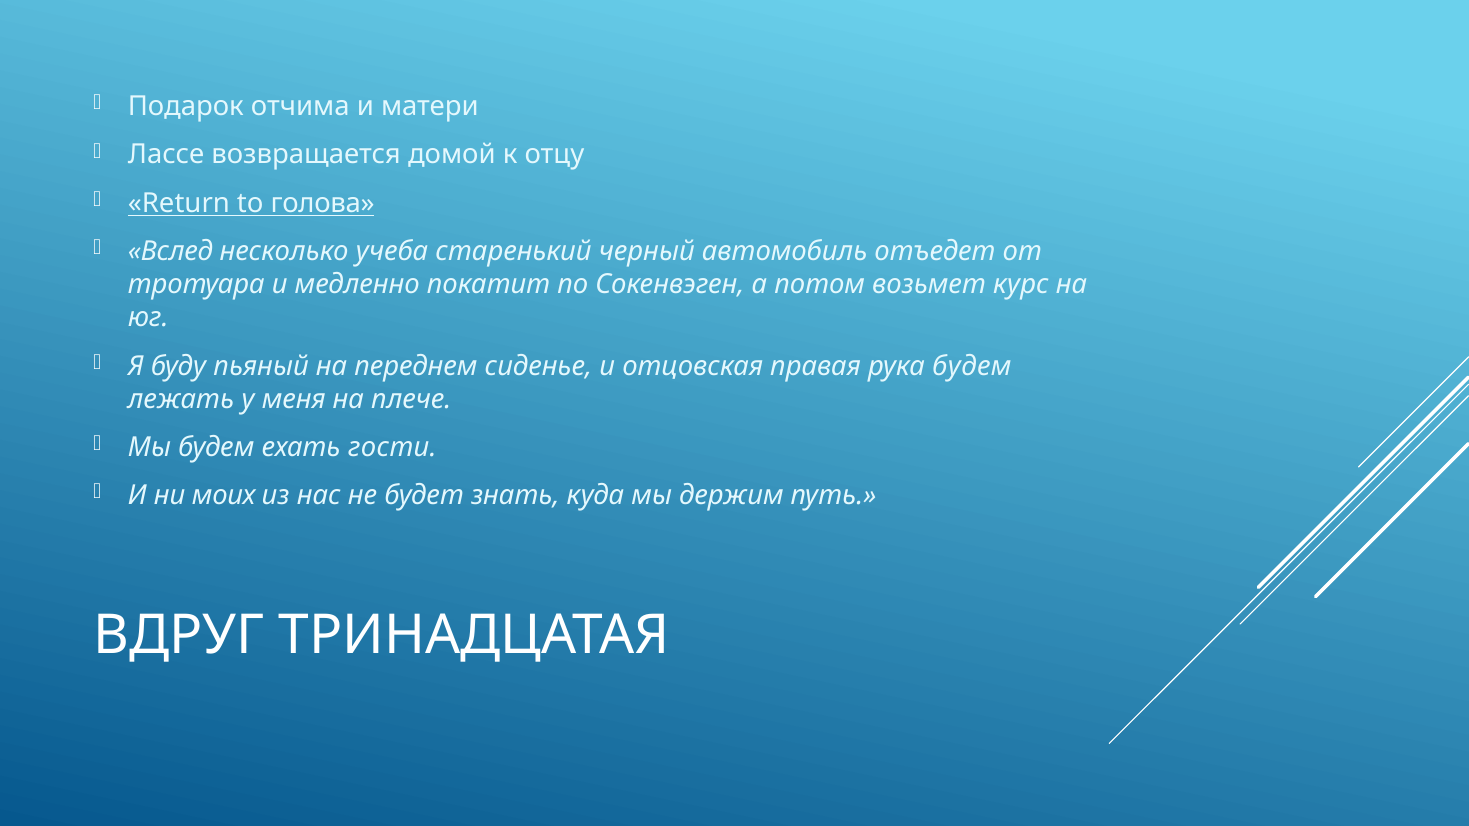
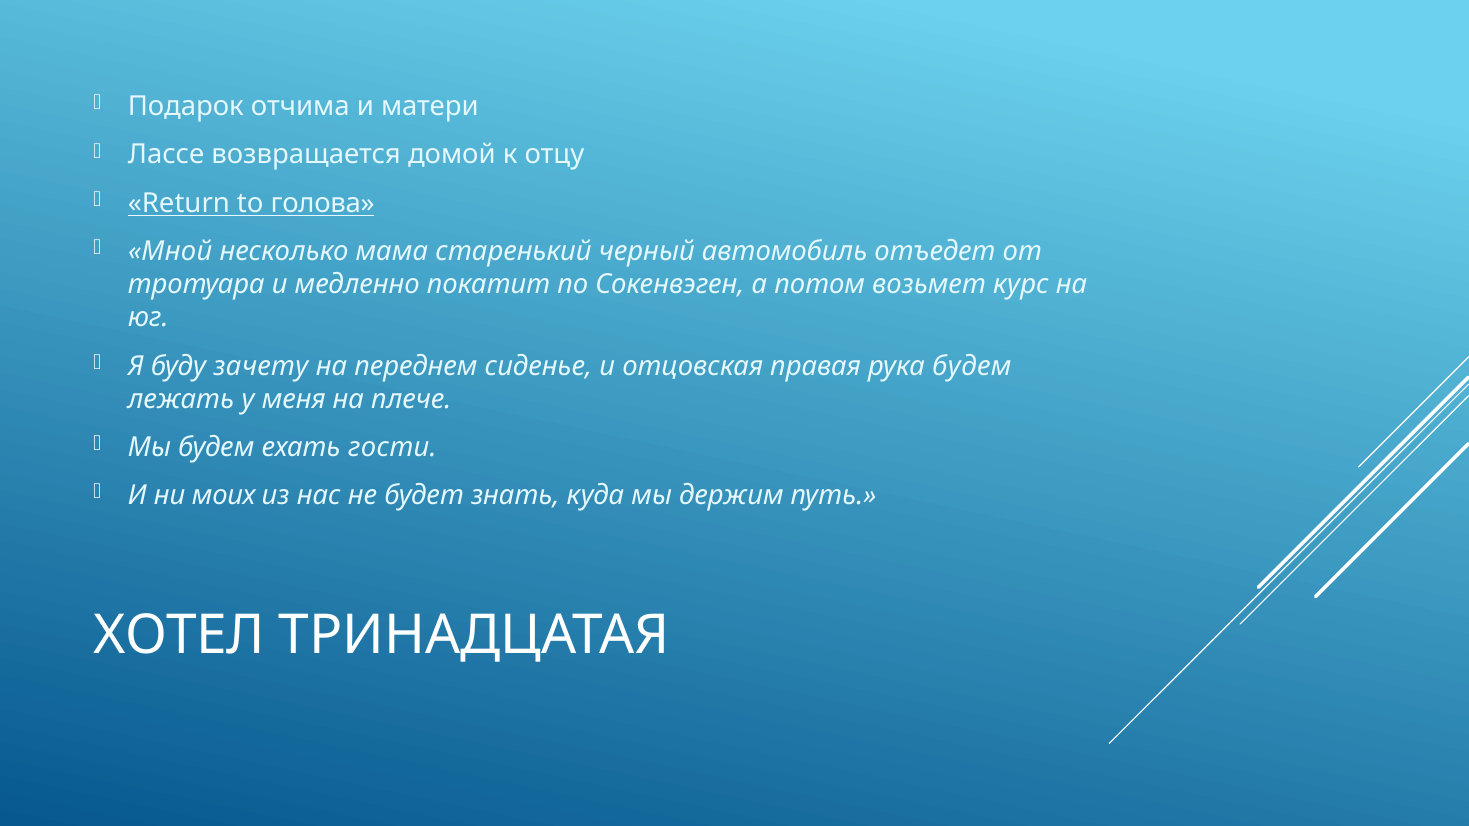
Вслед: Вслед -> Мной (170, 252)
учеба: учеба -> мама (392, 252)
пьяный: пьяный -> зачету (261, 366)
ВДРУГ: ВДРУГ -> ХОТЕЛ (179, 635)
